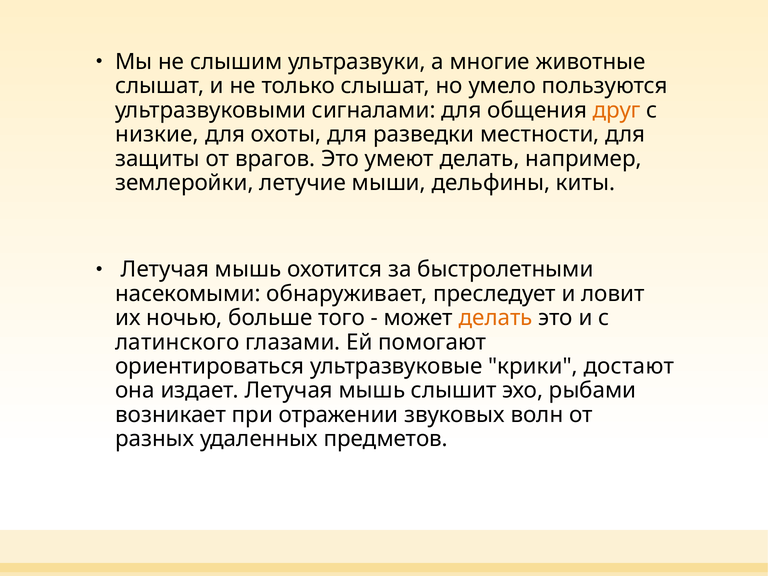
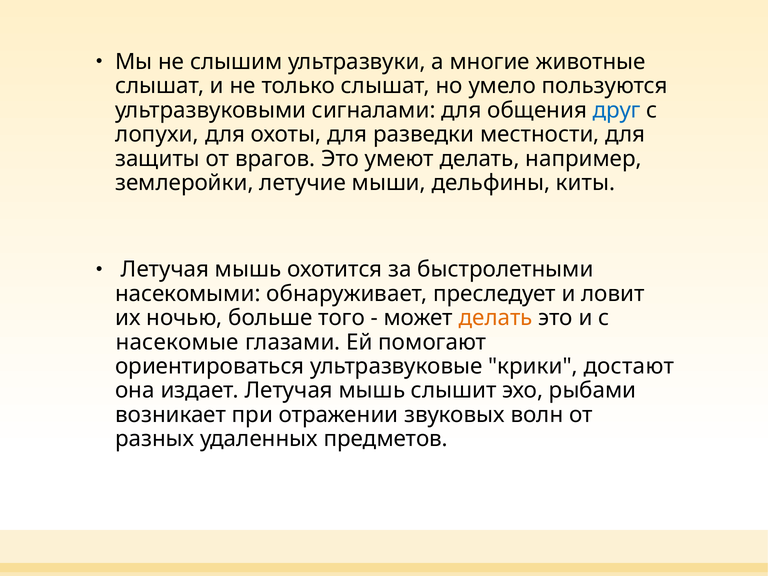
друг colour: orange -> blue (617, 110)
низкие: низкие -> лопухи (157, 134)
латинского: латинского -> насекомые (177, 342)
